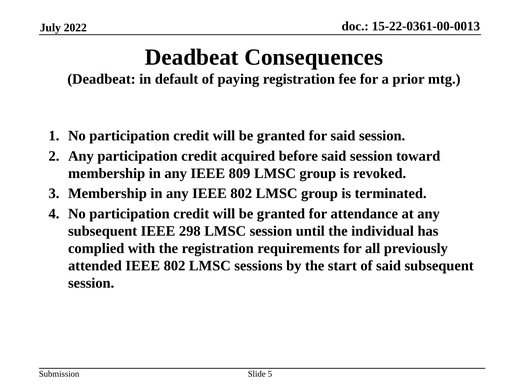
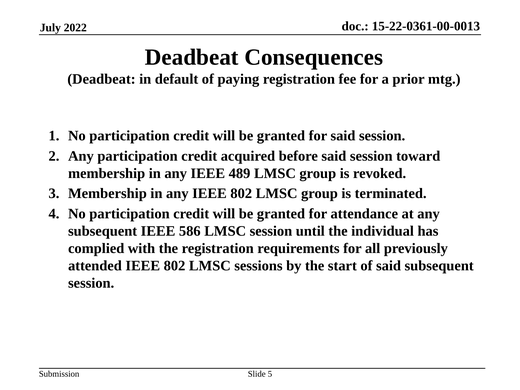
809: 809 -> 489 (240, 173)
298: 298 -> 586 (190, 231)
